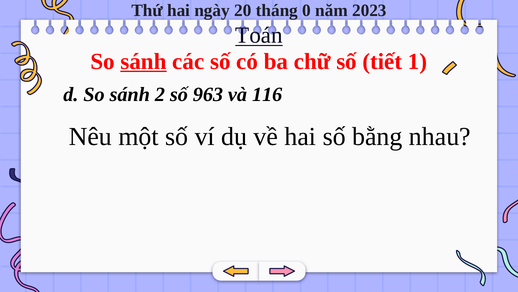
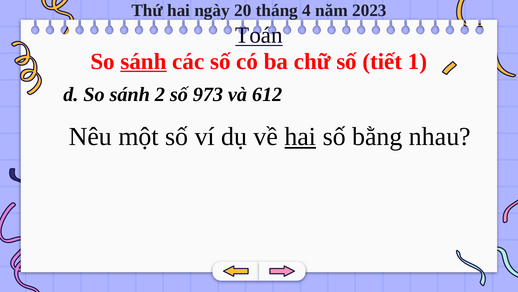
0: 0 -> 4 (307, 10)
963: 963 -> 973 (208, 94)
116: 116 -> 612 (267, 94)
hai underline: none -> present (300, 136)
